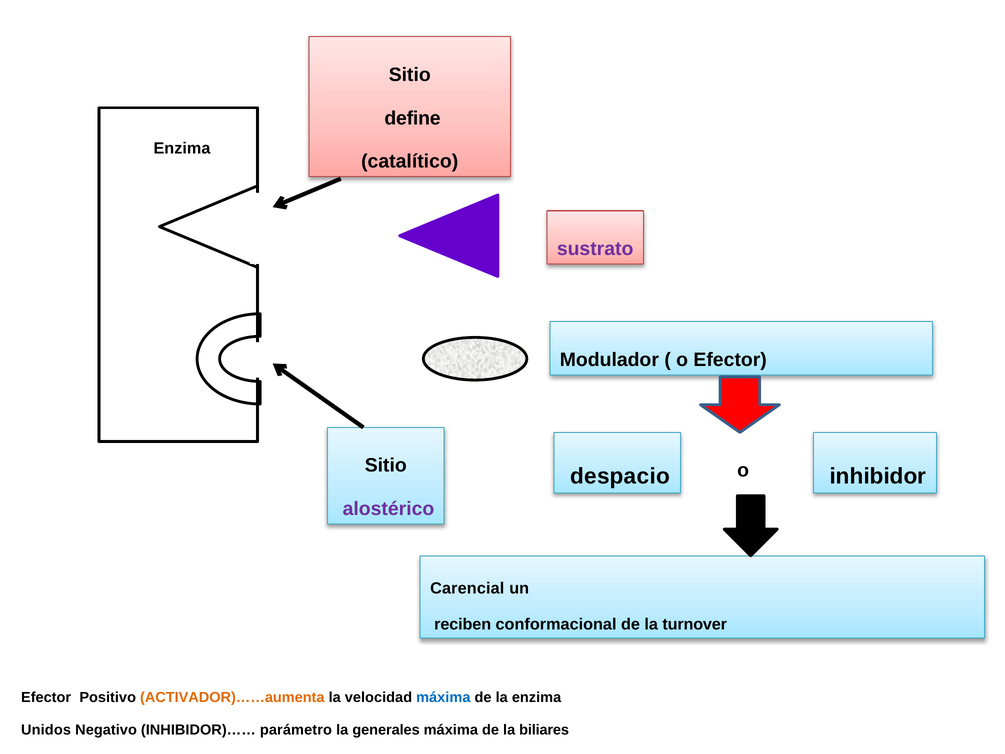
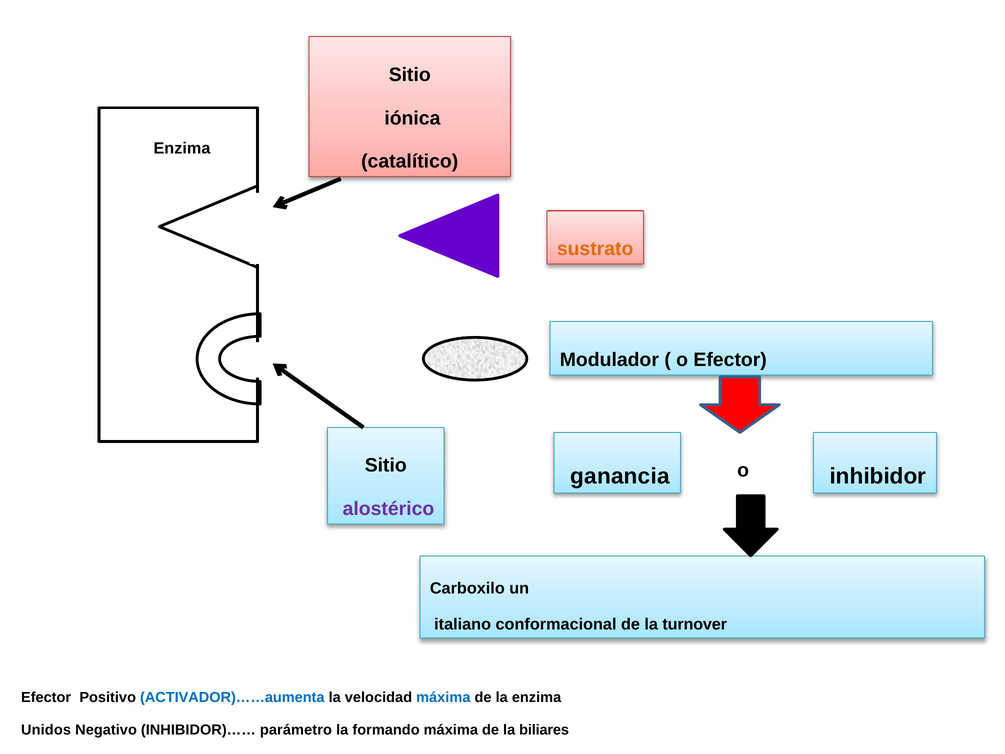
define: define -> iónica (412, 118)
sustrato colour: purple -> orange (595, 249)
despacio: despacio -> ganancia (620, 476)
Carencial: Carencial -> Carboxilo (467, 588)
reciben: reciben -> italiano (463, 624)
ACTIVADOR)……aumenta colour: orange -> blue (232, 697)
generales: generales -> formando (386, 730)
